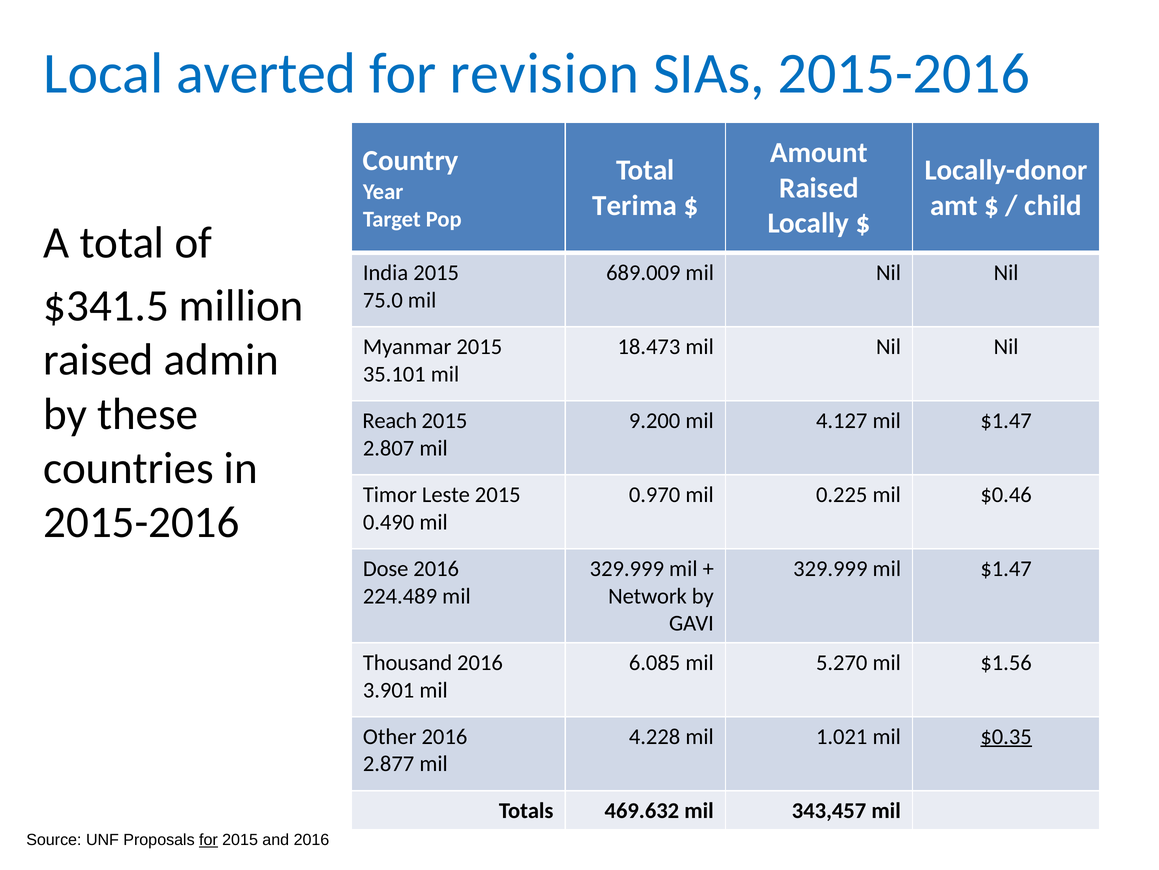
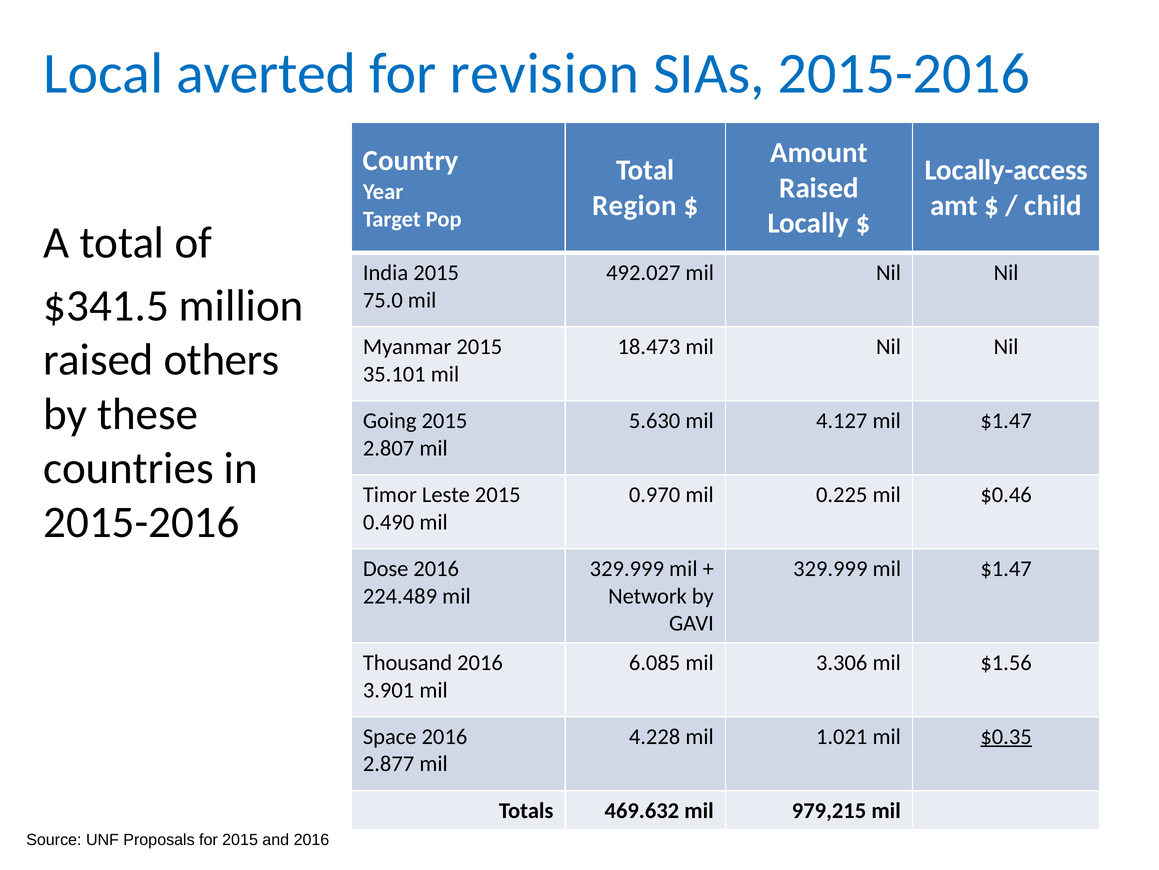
Locally-donor: Locally-donor -> Locally-access (1006, 170)
Terima: Terima -> Region (635, 205)
689.009: 689.009 -> 492.027 (643, 272)
admin: admin -> others (222, 360)
Reach: Reach -> Going (390, 420)
9.200: 9.200 -> 5.630 (655, 420)
5.270: 5.270 -> 3.306 (842, 662)
Other: Other -> Space (390, 736)
343,457: 343,457 -> 979,215 (829, 810)
for underline: present -> none (208, 839)
